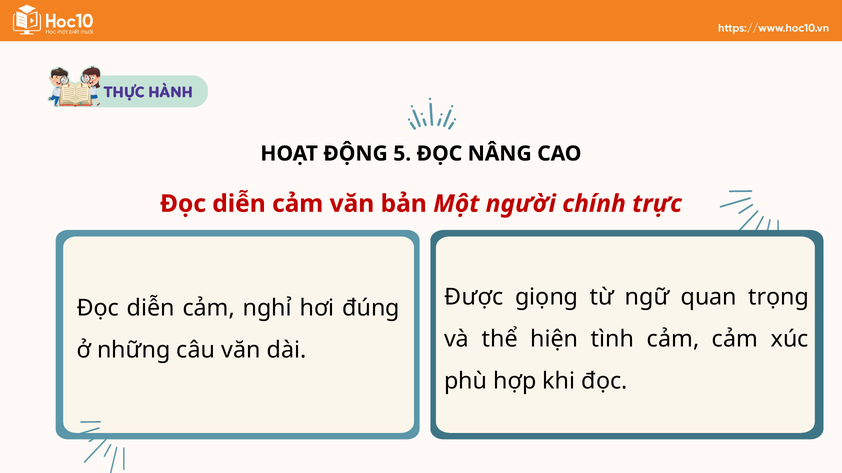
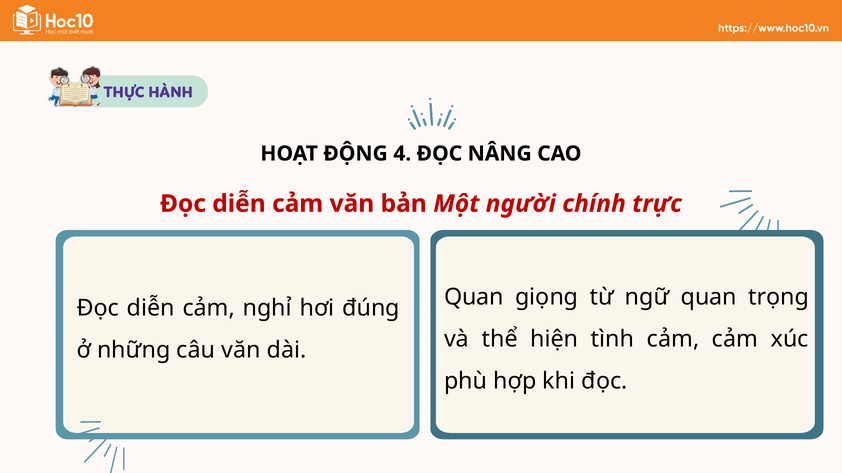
5: 5 -> 4 (402, 154)
Được: Được -> Quan (474, 297)
